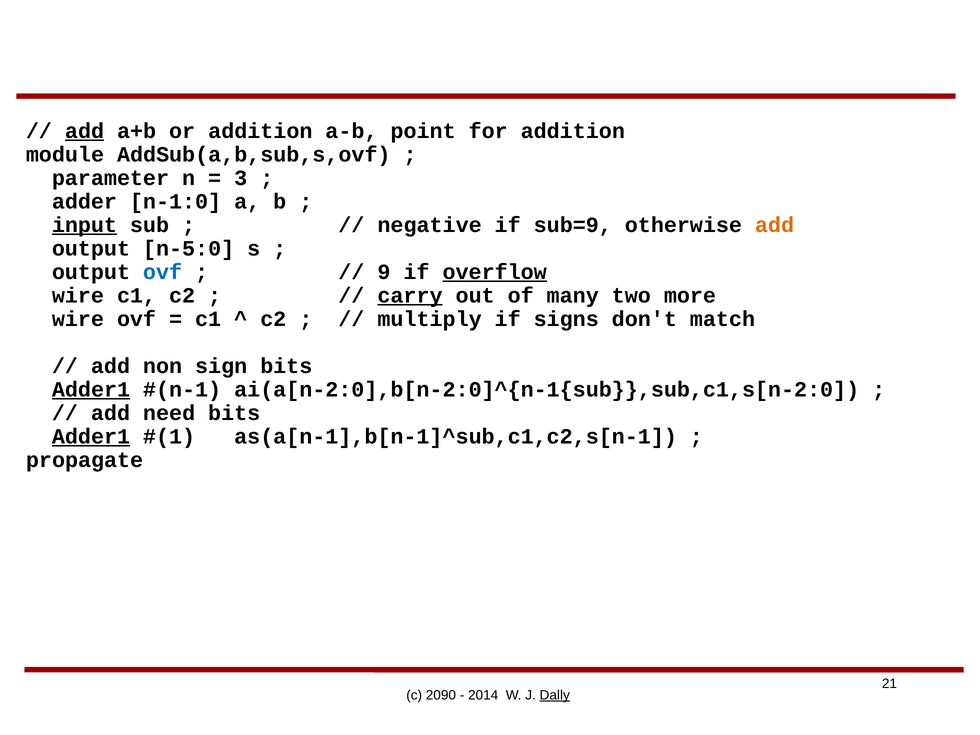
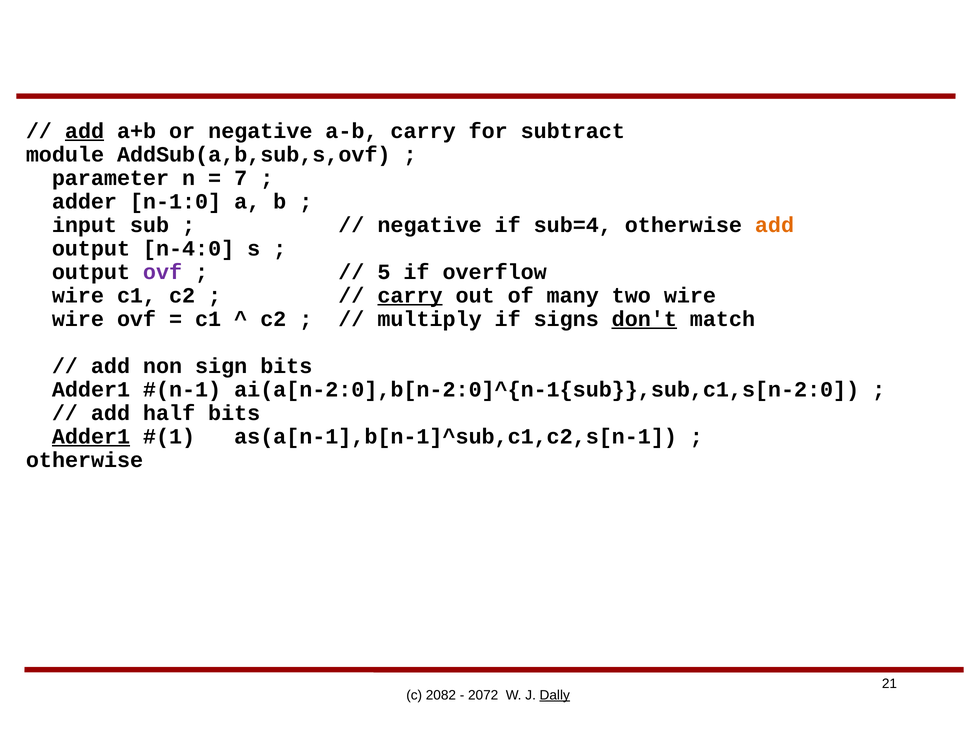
or addition: addition -> negative (260, 131)
a-b point: point -> carry (423, 131)
for addition: addition -> subtract (573, 131)
3: 3 -> 7 (241, 178)
input underline: present -> none (84, 225)
sub=9: sub=9 -> sub=4 (573, 225)
n-5:0: n-5:0 -> n-4:0 (189, 248)
ovf colour: blue -> purple (163, 272)
9: 9 -> 5 (384, 272)
overflow underline: present -> none (495, 272)
two more: more -> wire (690, 295)
don't underline: none -> present (644, 319)
Adder1 underline: present -> none (91, 389)
need: need -> half (169, 413)
propagate: propagate -> otherwise (85, 460)
2090: 2090 -> 2082 (441, 695)
2014: 2014 -> 2072 (483, 695)
